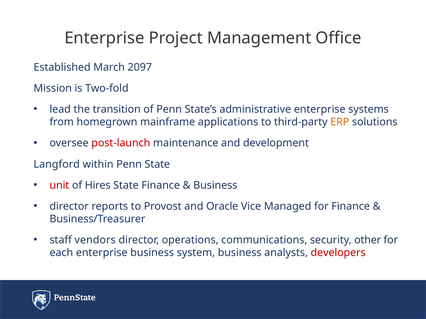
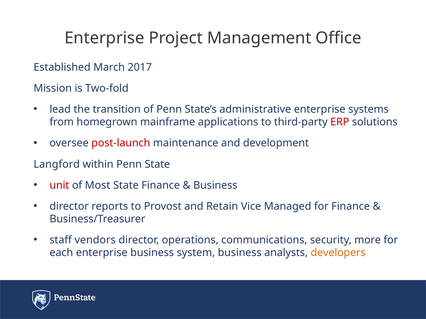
2097: 2097 -> 2017 (140, 67)
ERP colour: orange -> red (340, 122)
Hires: Hires -> Most (98, 185)
Oracle: Oracle -> Retain (222, 207)
other: other -> more (368, 240)
developers colour: red -> orange (338, 253)
